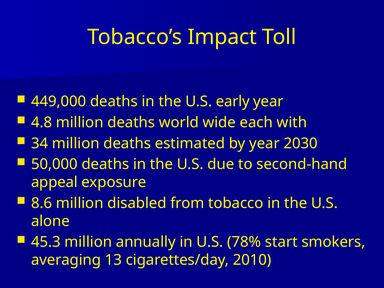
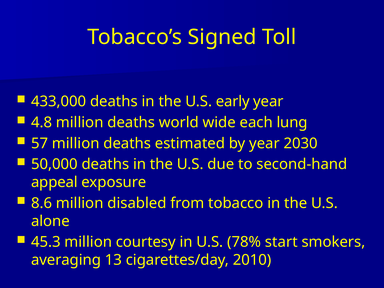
Impact: Impact -> Signed (222, 37)
449,000: 449,000 -> 433,000 (59, 102)
with: with -> lung (292, 122)
34: 34 -> 57 (40, 143)
annually: annually -> courtesy (146, 242)
